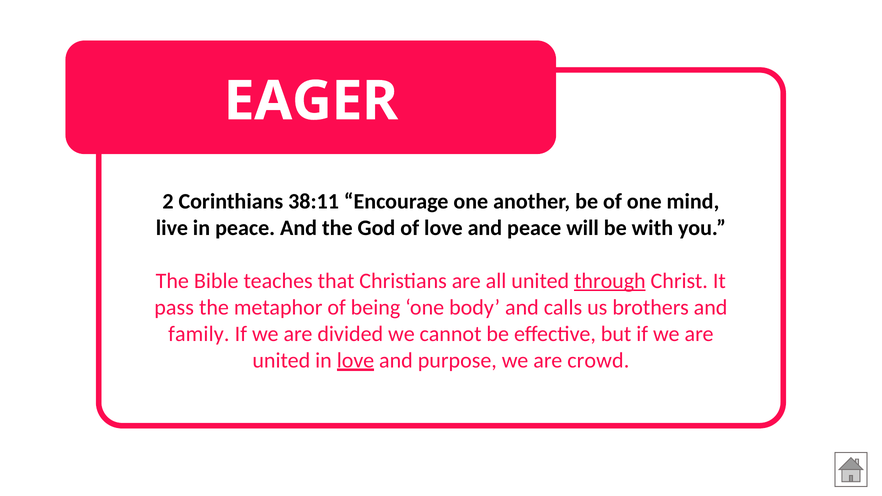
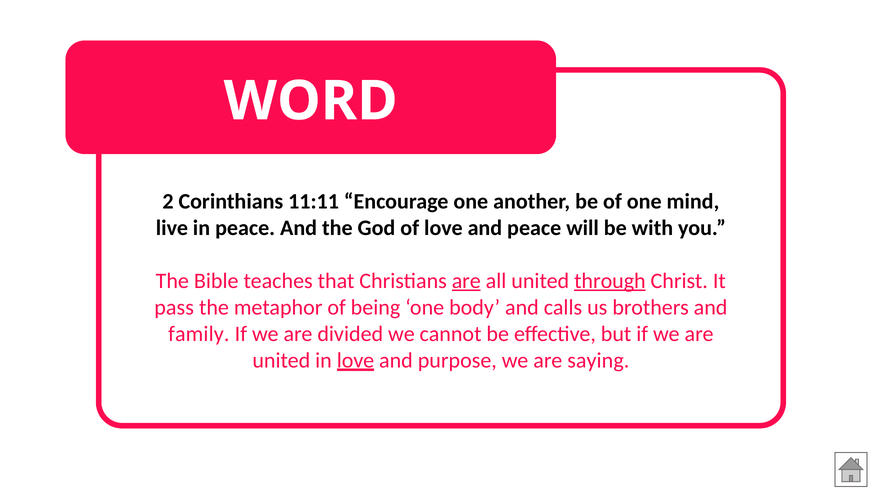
EAGER: EAGER -> WORD (311, 101)
38:11: 38:11 -> 11:11 (314, 202)
are underline: none -> present (466, 281)
crowd: crowd -> saying (598, 360)
